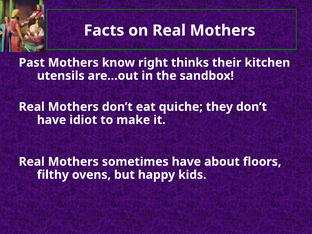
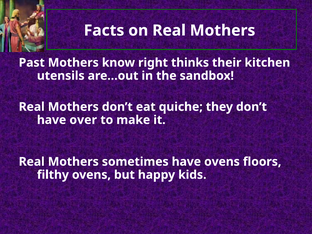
idiot: idiot -> over (83, 120)
have about: about -> ovens (222, 162)
